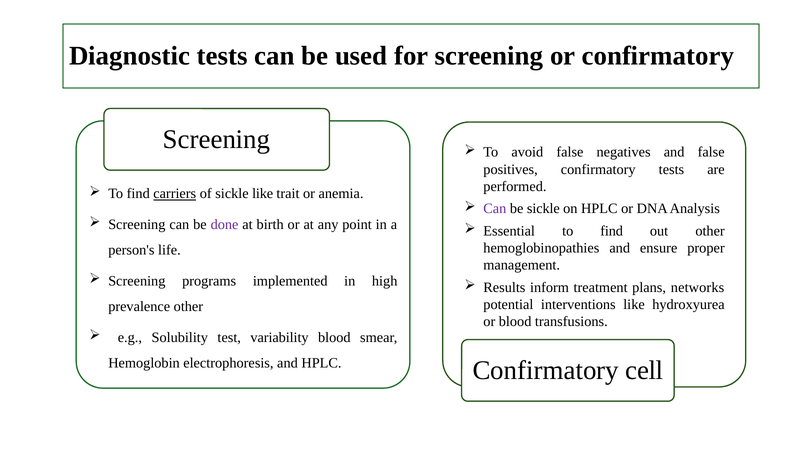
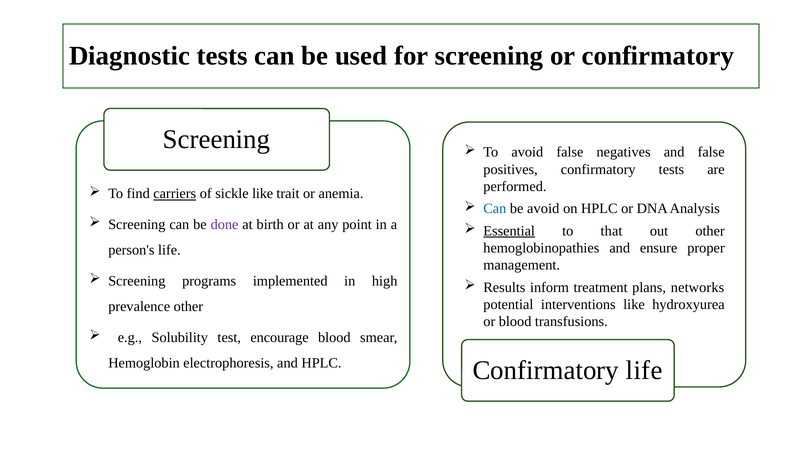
Can colour: purple -> blue (495, 209)
be sickle: sickle -> avoid (543, 209)
Essential underline: none -> present (509, 231)
find: find -> that (612, 231)
variability: variability -> encourage (280, 337)
Confirmatory cell: cell -> life (644, 370)
